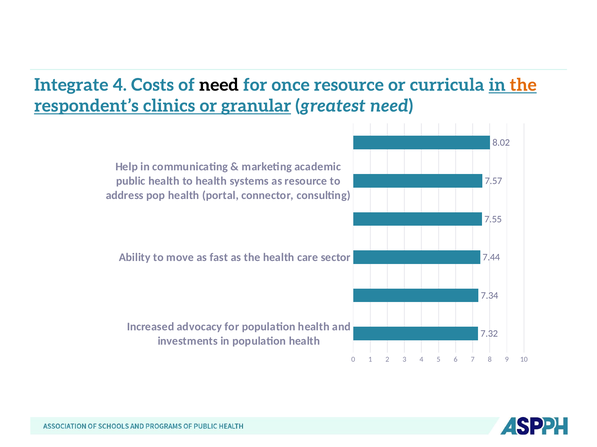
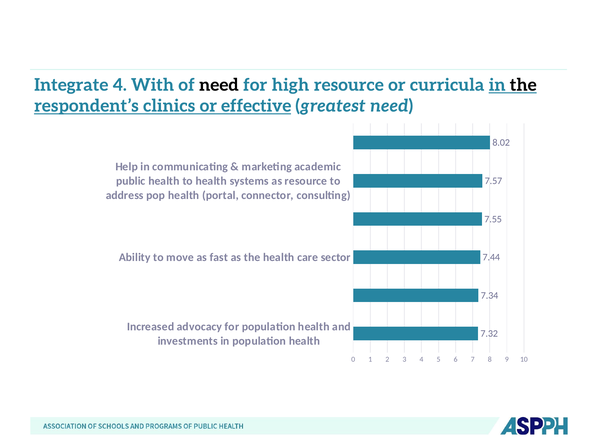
Costs: Costs -> With (153, 85)
once: once -> high (290, 85)
the colour: orange -> black (523, 85)
granular: granular -> effective (256, 106)
